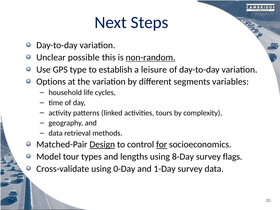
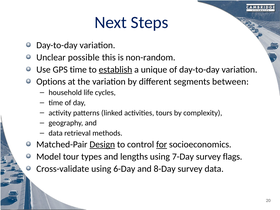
non-random underline: present -> none (151, 57)
GPS type: type -> time (78, 70)
establish underline: none -> present (115, 70)
leisure: leisure -> unique (154, 70)
variables: variables -> between (230, 82)
8-Day: 8-Day -> 7-Day (183, 157)
0-Day: 0-Day -> 6-Day (124, 169)
1-Day: 1-Day -> 8-Day (165, 169)
